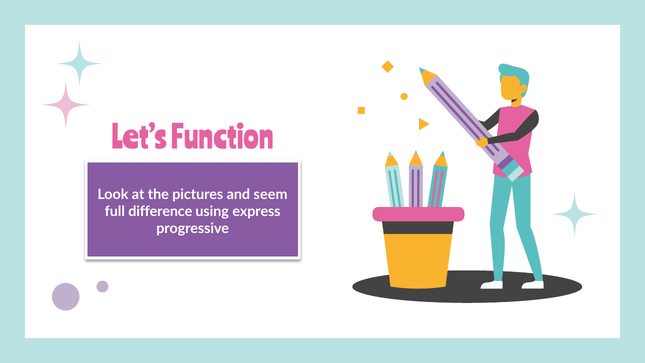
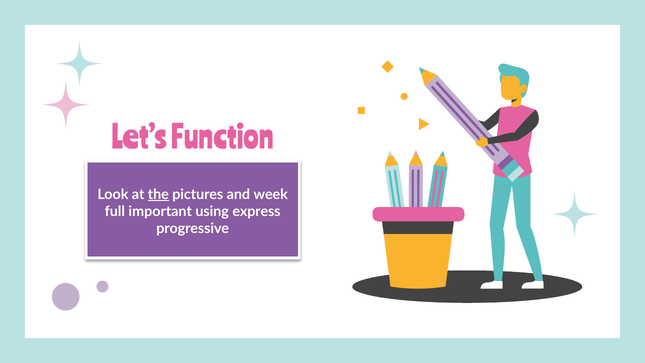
the underline: none -> present (158, 194)
seem: seem -> week (271, 194)
difference: difference -> important (160, 211)
